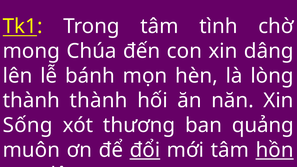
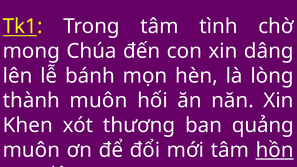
thành thành: thành -> muôn (98, 101)
Sống: Sống -> Khen (28, 125)
đổi underline: present -> none (145, 150)
